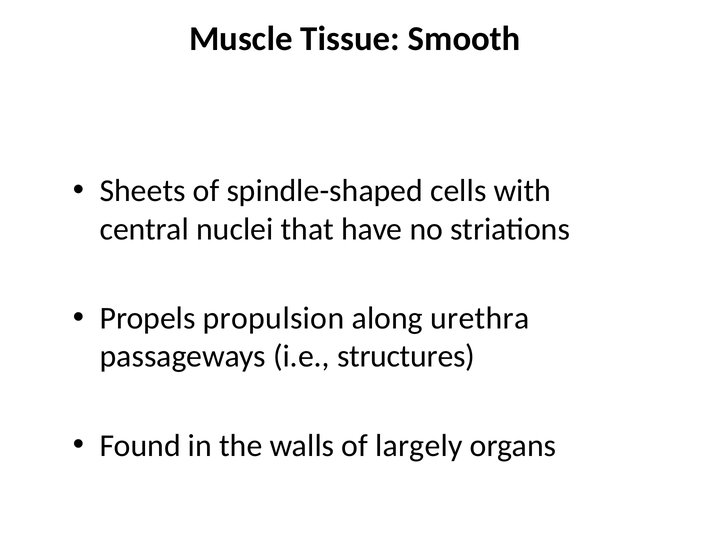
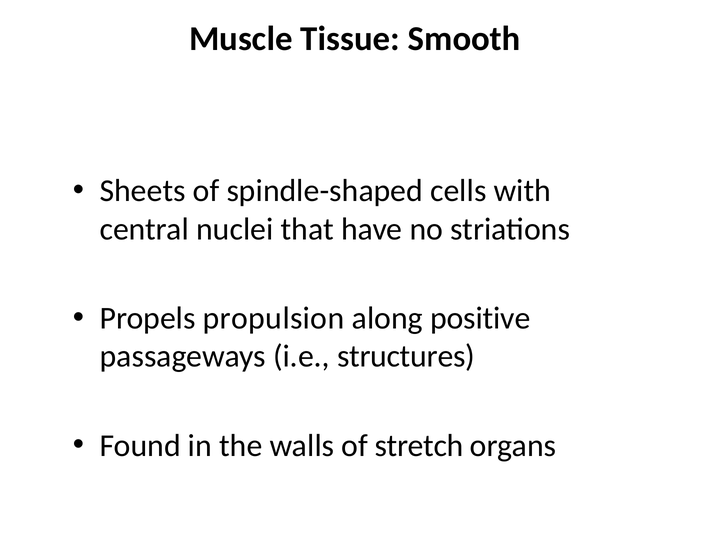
urethra: urethra -> positive (480, 318)
largely: largely -> stretch (419, 446)
